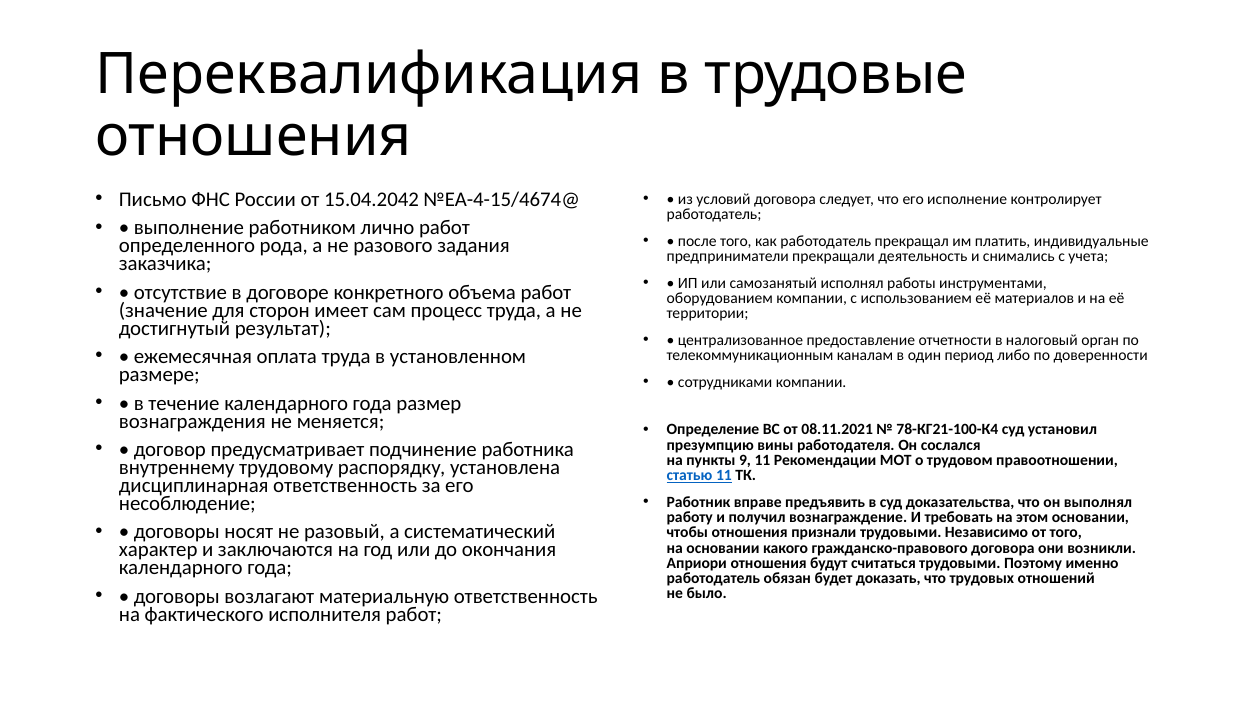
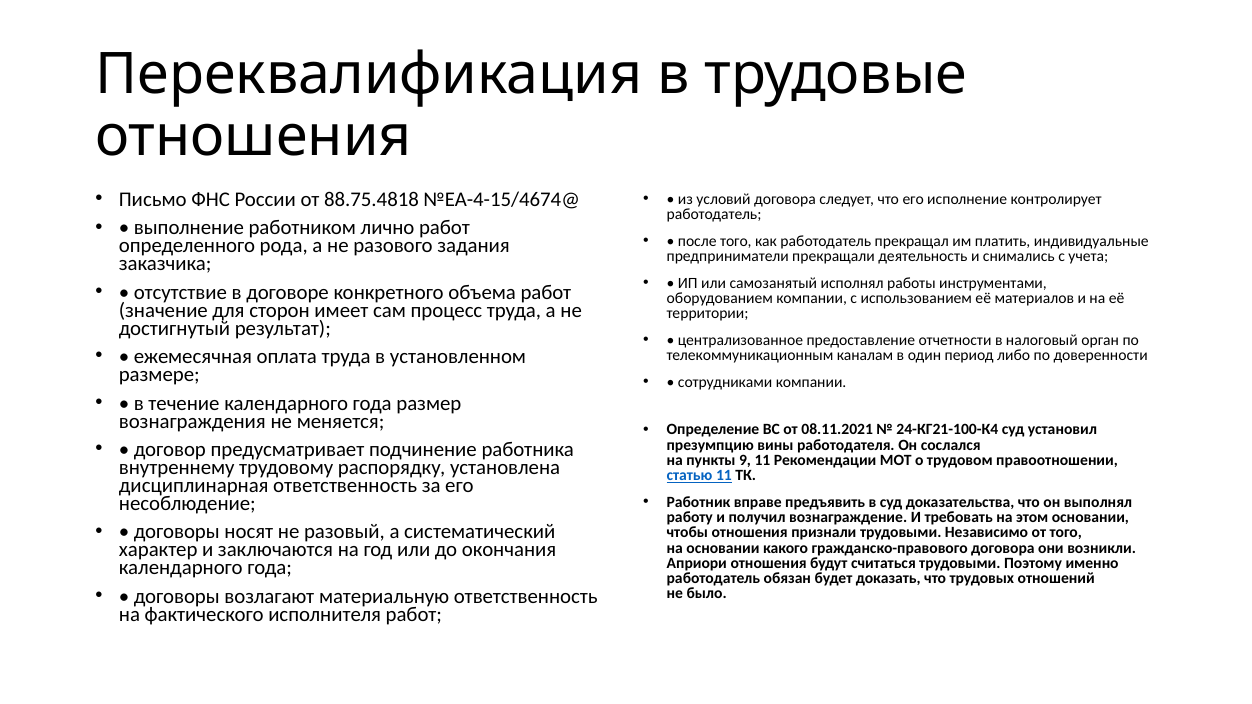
15.04.2042: 15.04.2042 -> 88.75.4818 (371, 200)
78-КГ21-100-К4: 78-КГ21-100-К4 -> 24-КГ21-100-К4 (947, 430)
